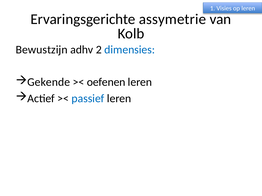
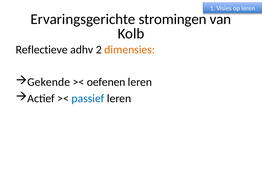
assymetrie: assymetrie -> stromingen (173, 19)
Bewustzijn: Bewustzijn -> Reflectieve (42, 50)
dimensies colour: blue -> orange (130, 50)
